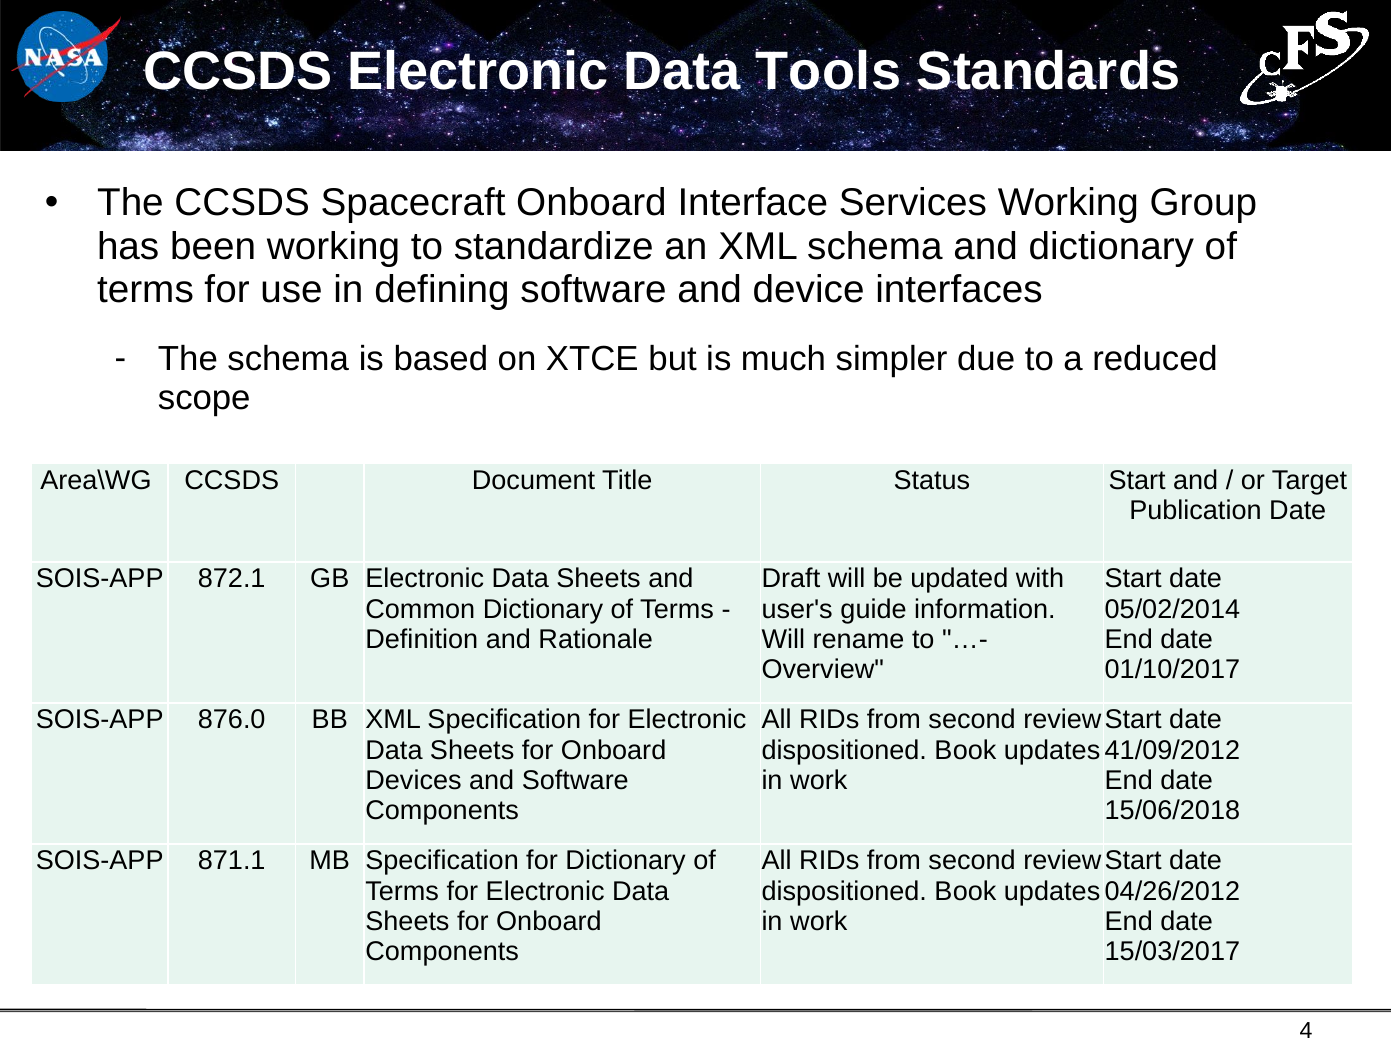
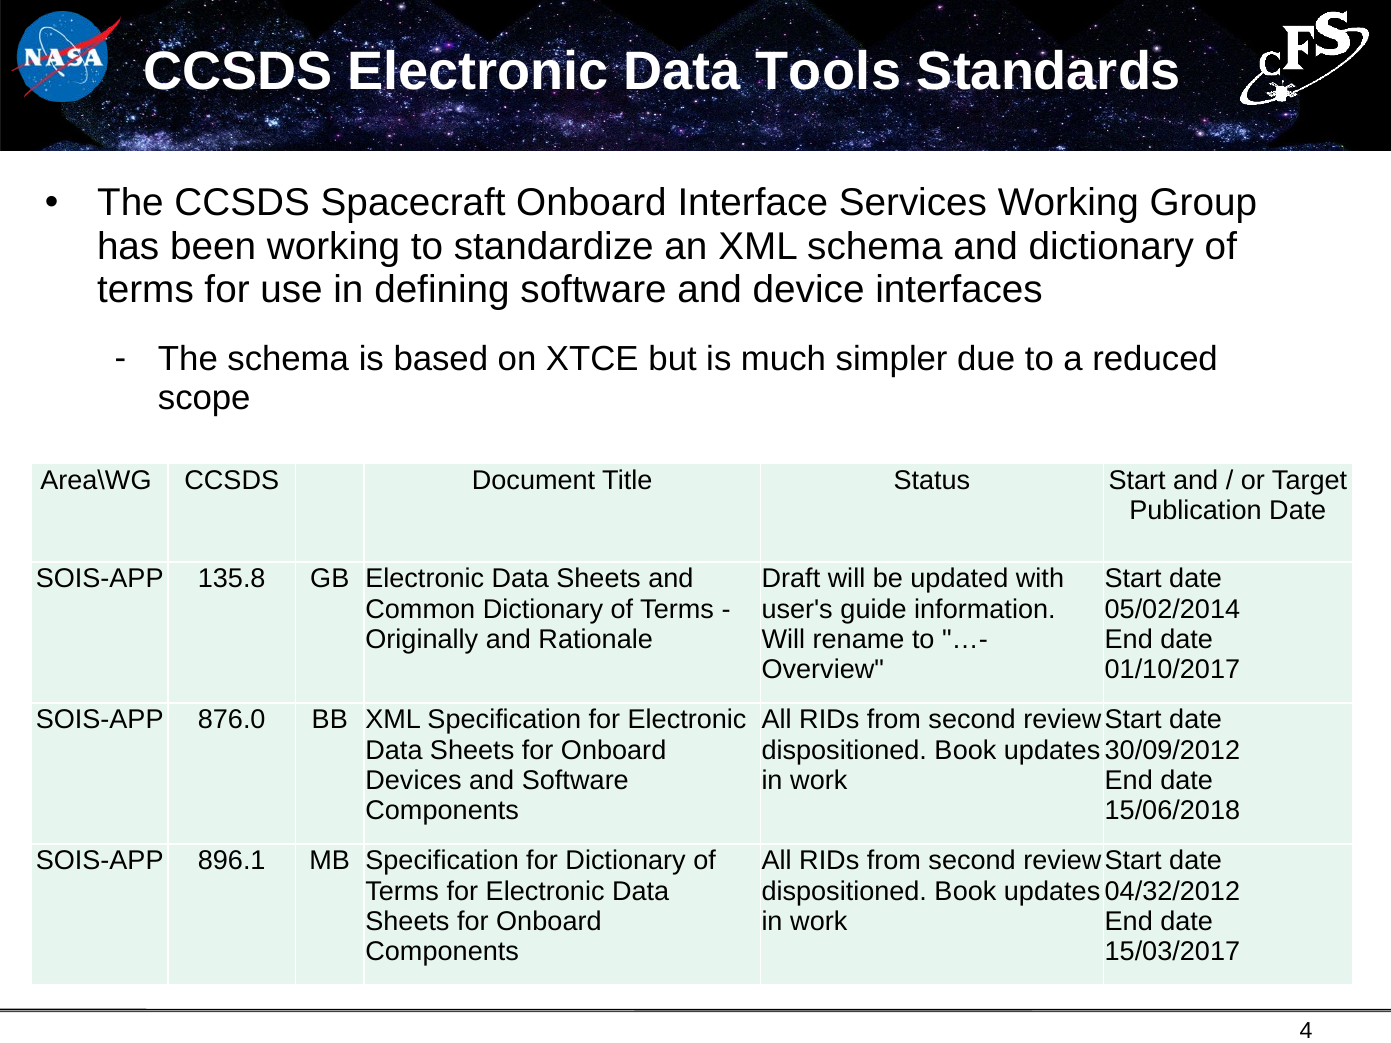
872.1: 872.1 -> 135.8 (232, 579)
Definition: Definition -> Originally (422, 640)
41/09/2012: 41/09/2012 -> 30/09/2012 (1172, 750)
871.1: 871.1 -> 896.1 (232, 861)
04/26/2012: 04/26/2012 -> 04/32/2012 (1172, 891)
